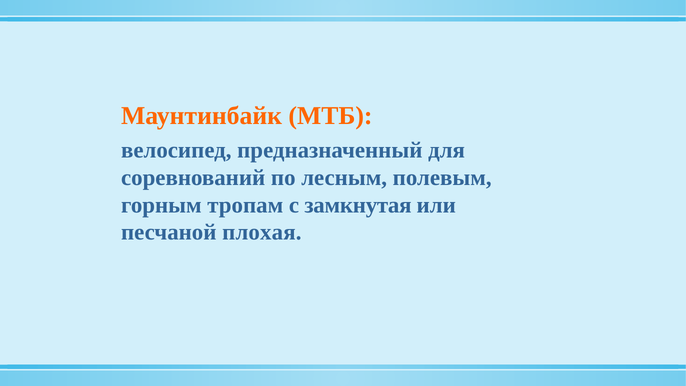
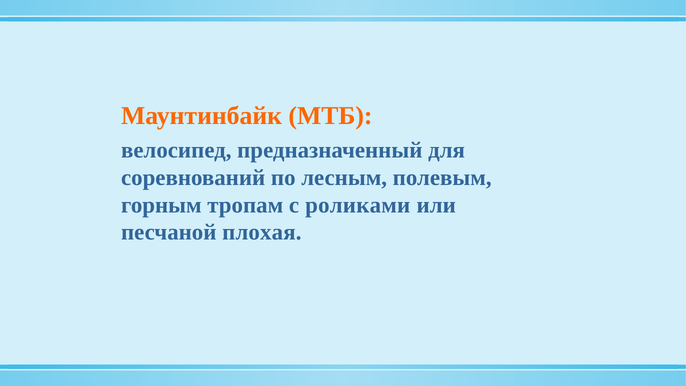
замкнутая: замкнутая -> роликами (358, 205)
